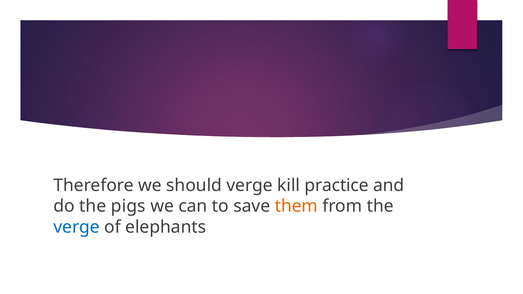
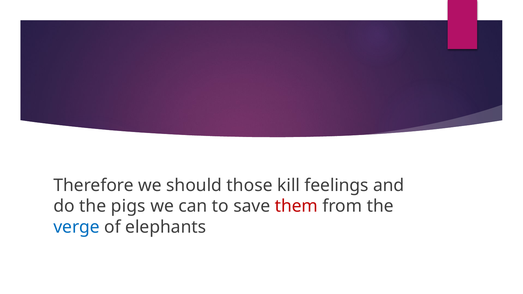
should verge: verge -> those (250, 185)
practice: practice -> feelings (337, 185)
them colour: orange -> red (296, 206)
